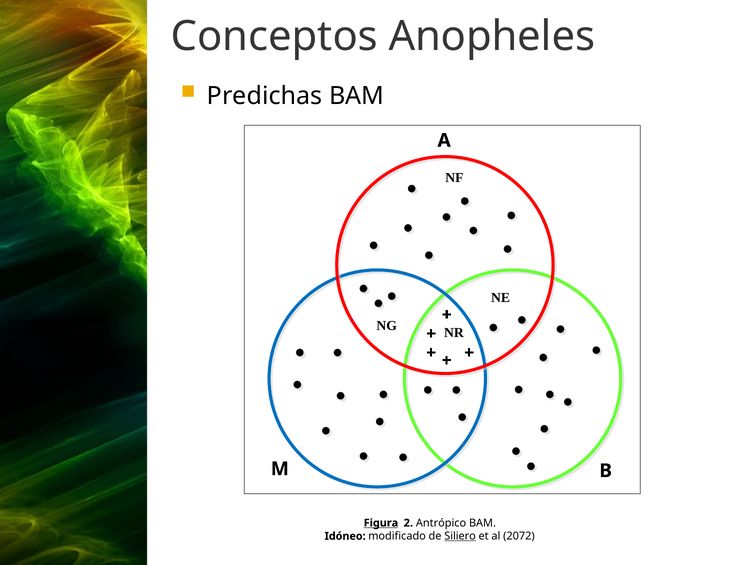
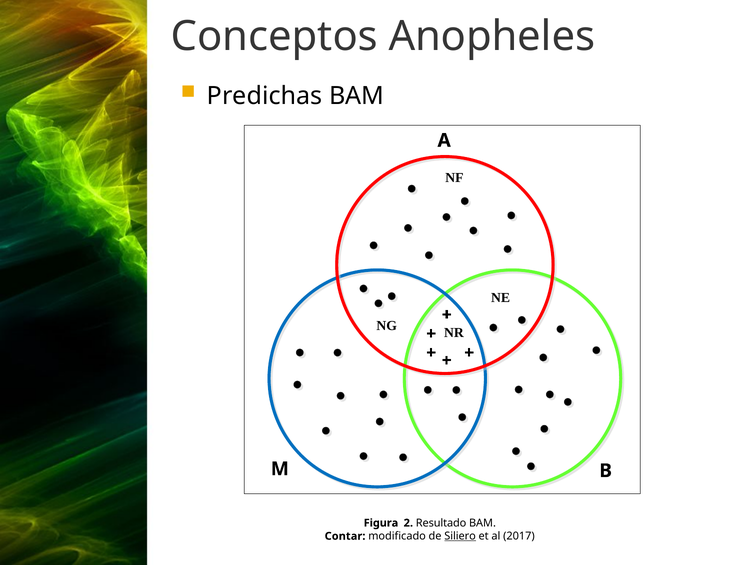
Figura underline: present -> none (381, 523)
Antrópico: Antrópico -> Resultado (441, 523)
Idóneo: Idóneo -> Contar (345, 536)
2072: 2072 -> 2017 (519, 536)
